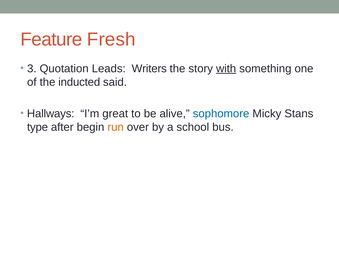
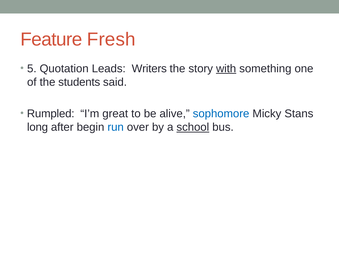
3: 3 -> 5 (32, 69)
inducted: inducted -> students (79, 82)
Hallways: Hallways -> Rumpled (51, 114)
type: type -> long (38, 127)
run colour: orange -> blue (116, 127)
school underline: none -> present (193, 127)
